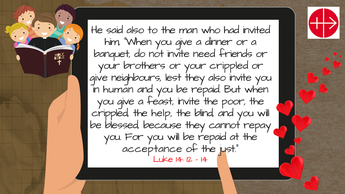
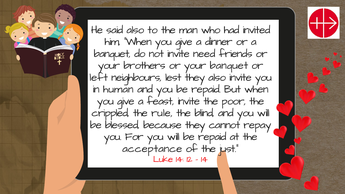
your crippled: crippled -> banquet (229, 65)
give: give -> left (99, 77)
help: help -> rule (162, 113)
